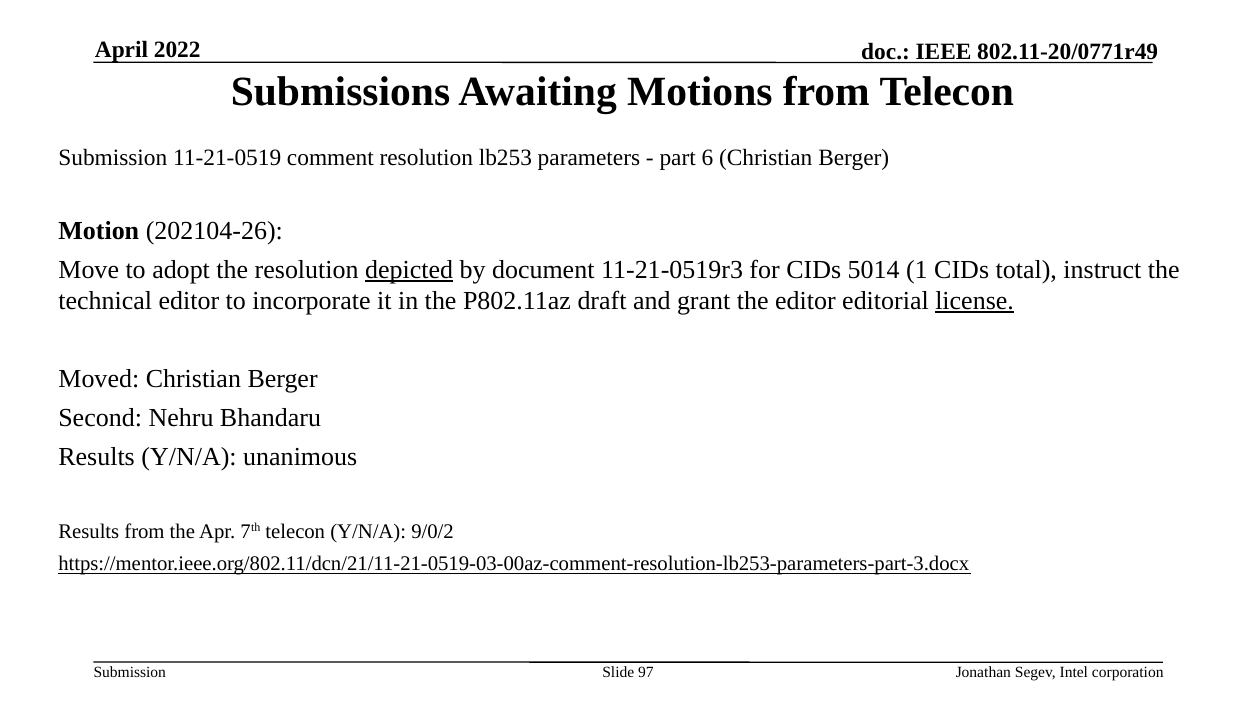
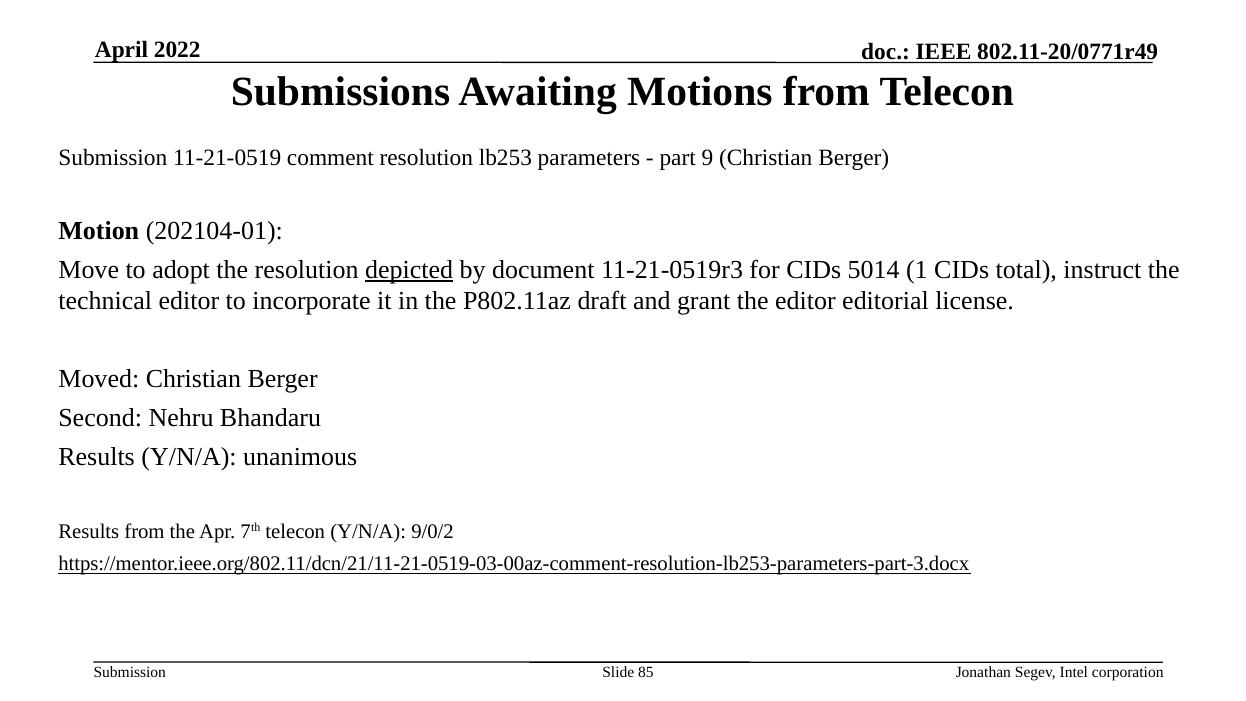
6: 6 -> 9 (707, 157)
202104-26: 202104-26 -> 202104-01 (214, 231)
license underline: present -> none (975, 301)
97: 97 -> 85 (646, 672)
